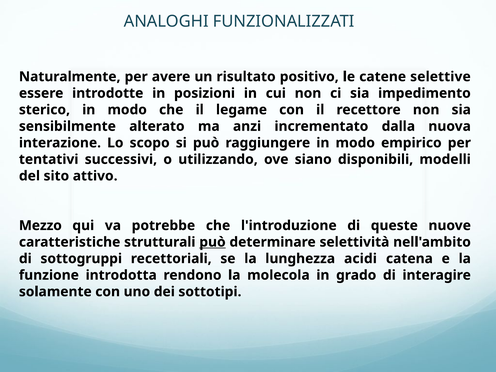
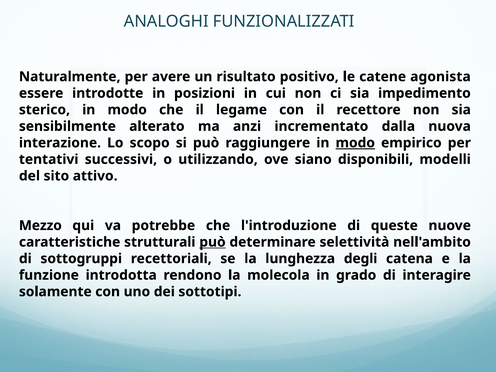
selettive: selettive -> agonista (440, 77)
modo underline: none -> present (355, 143)
acidi: acidi -> degli (361, 259)
